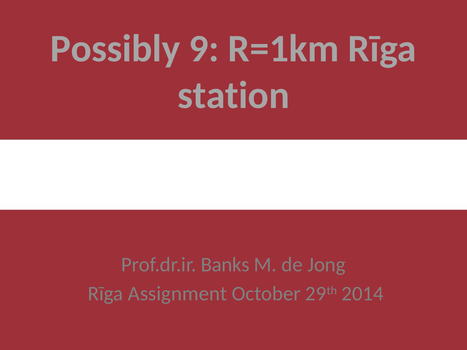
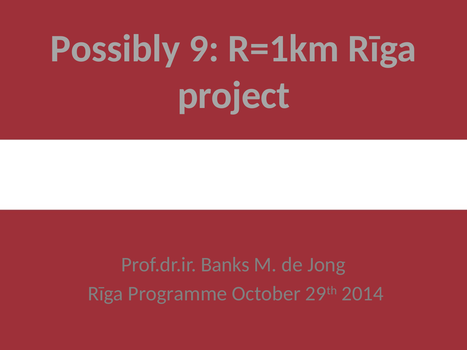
station: station -> project (234, 95)
Assignment: Assignment -> Programme (178, 294)
